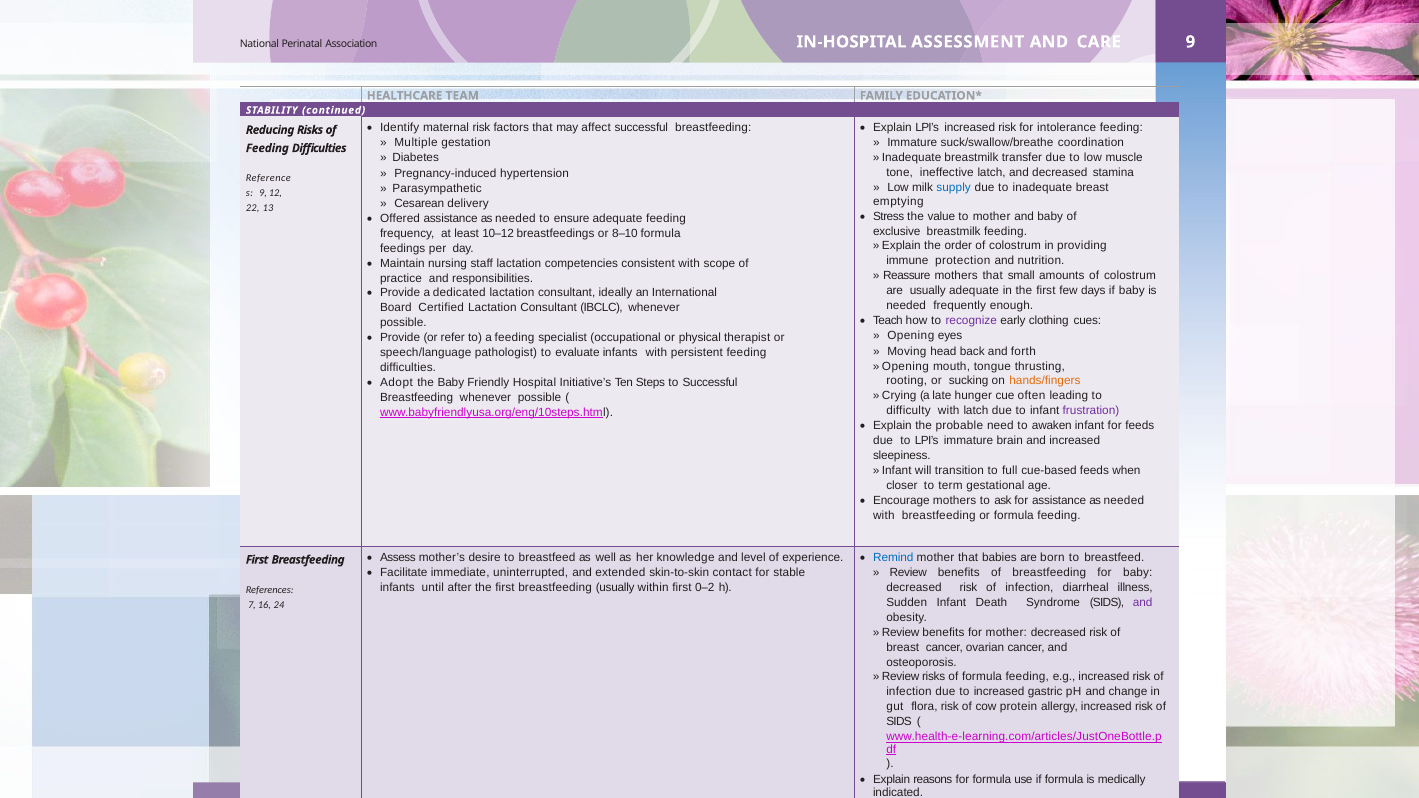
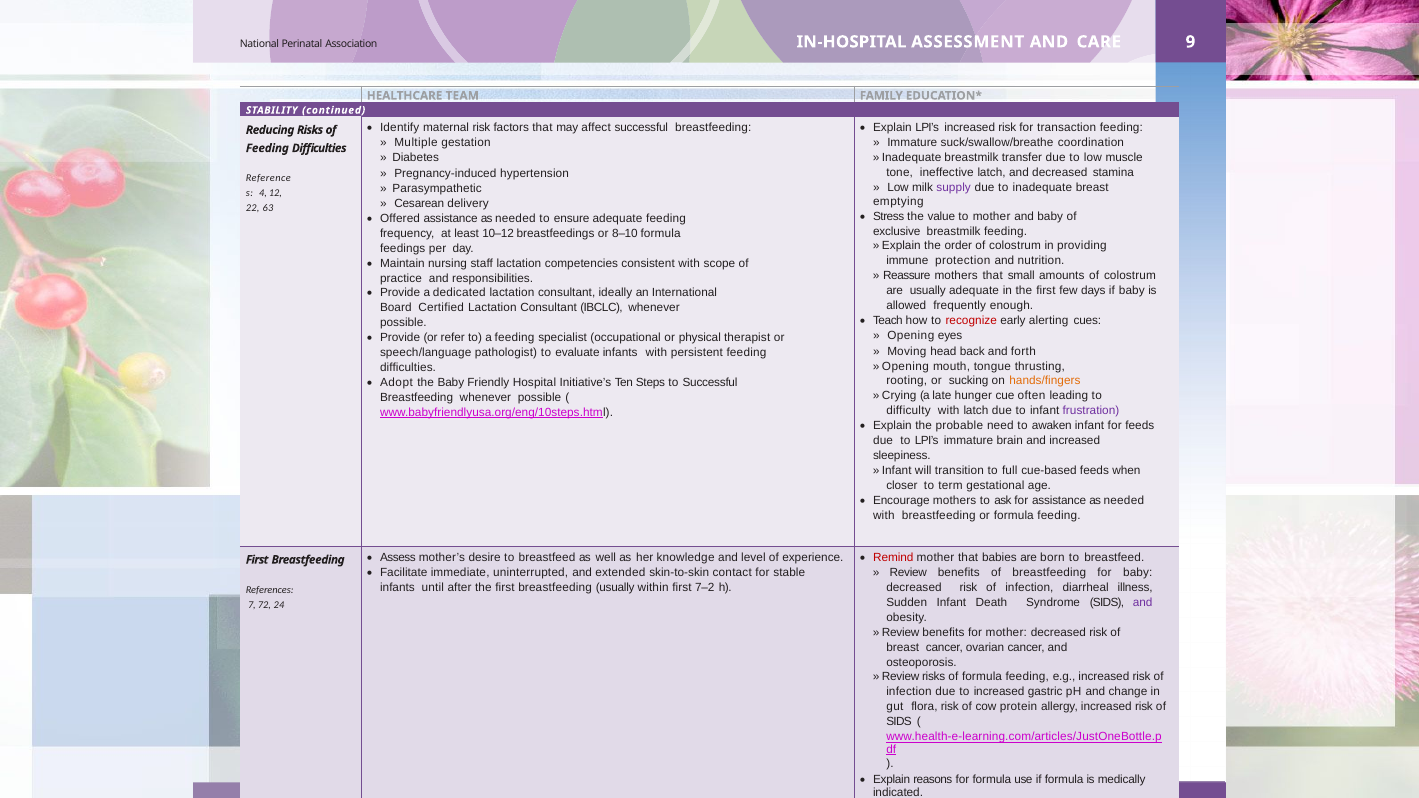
intolerance: intolerance -> transaction (1067, 128)
supply colour: blue -> purple (954, 188)
9: 9 -> 4 (263, 193)
13: 13 -> 63 (268, 208)
needed: needed -> allowed (906, 306)
recognize colour: purple -> red (971, 321)
clothing: clothing -> alerting (1049, 321)
Remind colour: blue -> red (893, 558)
0–2: 0–2 -> 7–2 (705, 588)
16: 16 -> 72 (264, 605)
